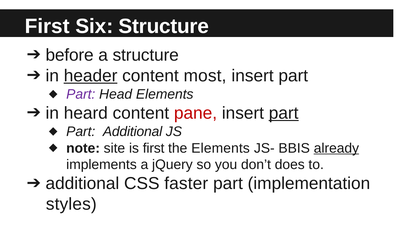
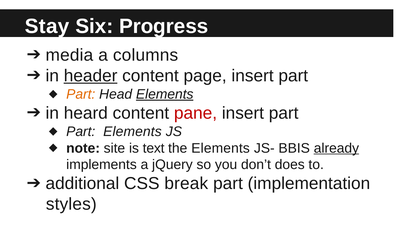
First: First -> Stay (47, 26)
Six Structure: Structure -> Progress (164, 26)
before: before -> media (69, 55)
a structure: structure -> columns (146, 55)
most: most -> page (205, 76)
Part colour: purple -> orange (81, 94)
Elements underline: none -> present (165, 94)
part underline: present -> none (284, 113)
Part Additional: Additional -> Elements (132, 132)
is first: first -> text (154, 148)
faster: faster -> break (186, 183)
